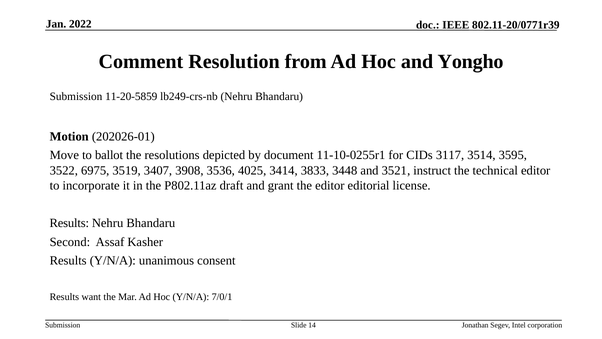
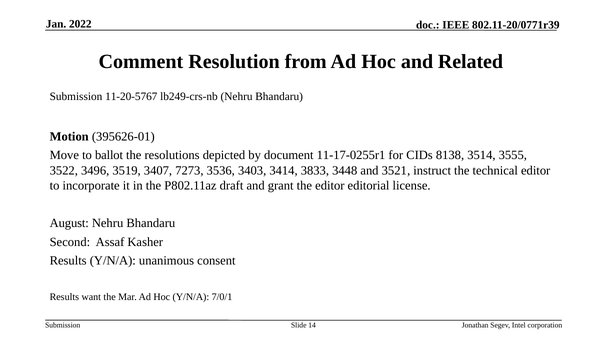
Yongho: Yongho -> Related (470, 62)
11-20-5859: 11-20-5859 -> 11-20-5767 (131, 96)
202026-01: 202026-01 -> 395626-01 (123, 136)
11-10-0255r1: 11-10-0255r1 -> 11-17-0255r1 (351, 155)
3117: 3117 -> 8138 (450, 155)
3595: 3595 -> 3555 (513, 155)
6975: 6975 -> 3496 (95, 170)
3908: 3908 -> 7273 (189, 170)
4025: 4025 -> 3403 (252, 170)
Results: Results -> August (69, 223)
